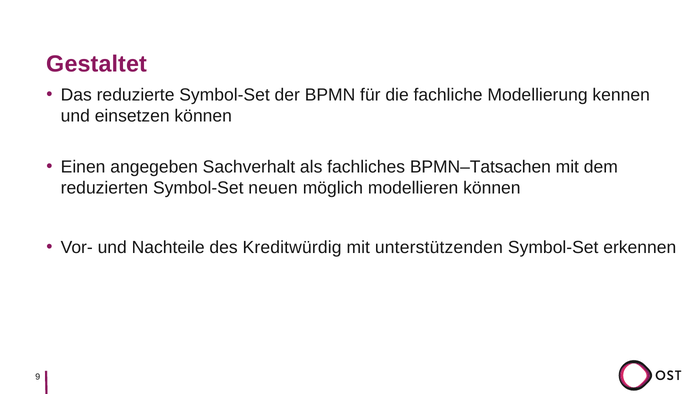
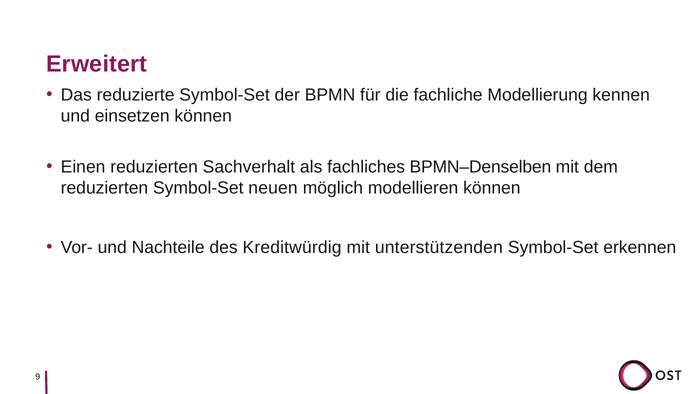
Gestaltet: Gestaltet -> Erweitert (97, 64)
Einen angegeben: angegeben -> reduzierten (154, 167)
BPMN–Tatsachen: BPMN–Tatsachen -> BPMN–Denselben (480, 167)
